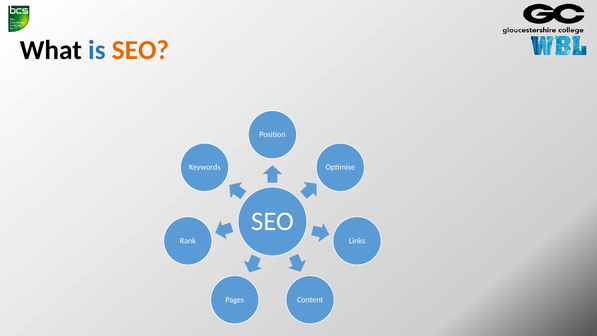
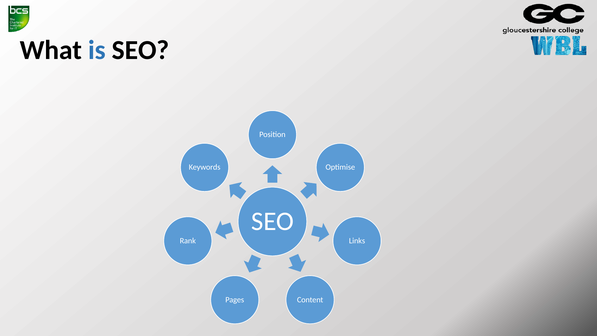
SEO colour: orange -> black (141, 50)
